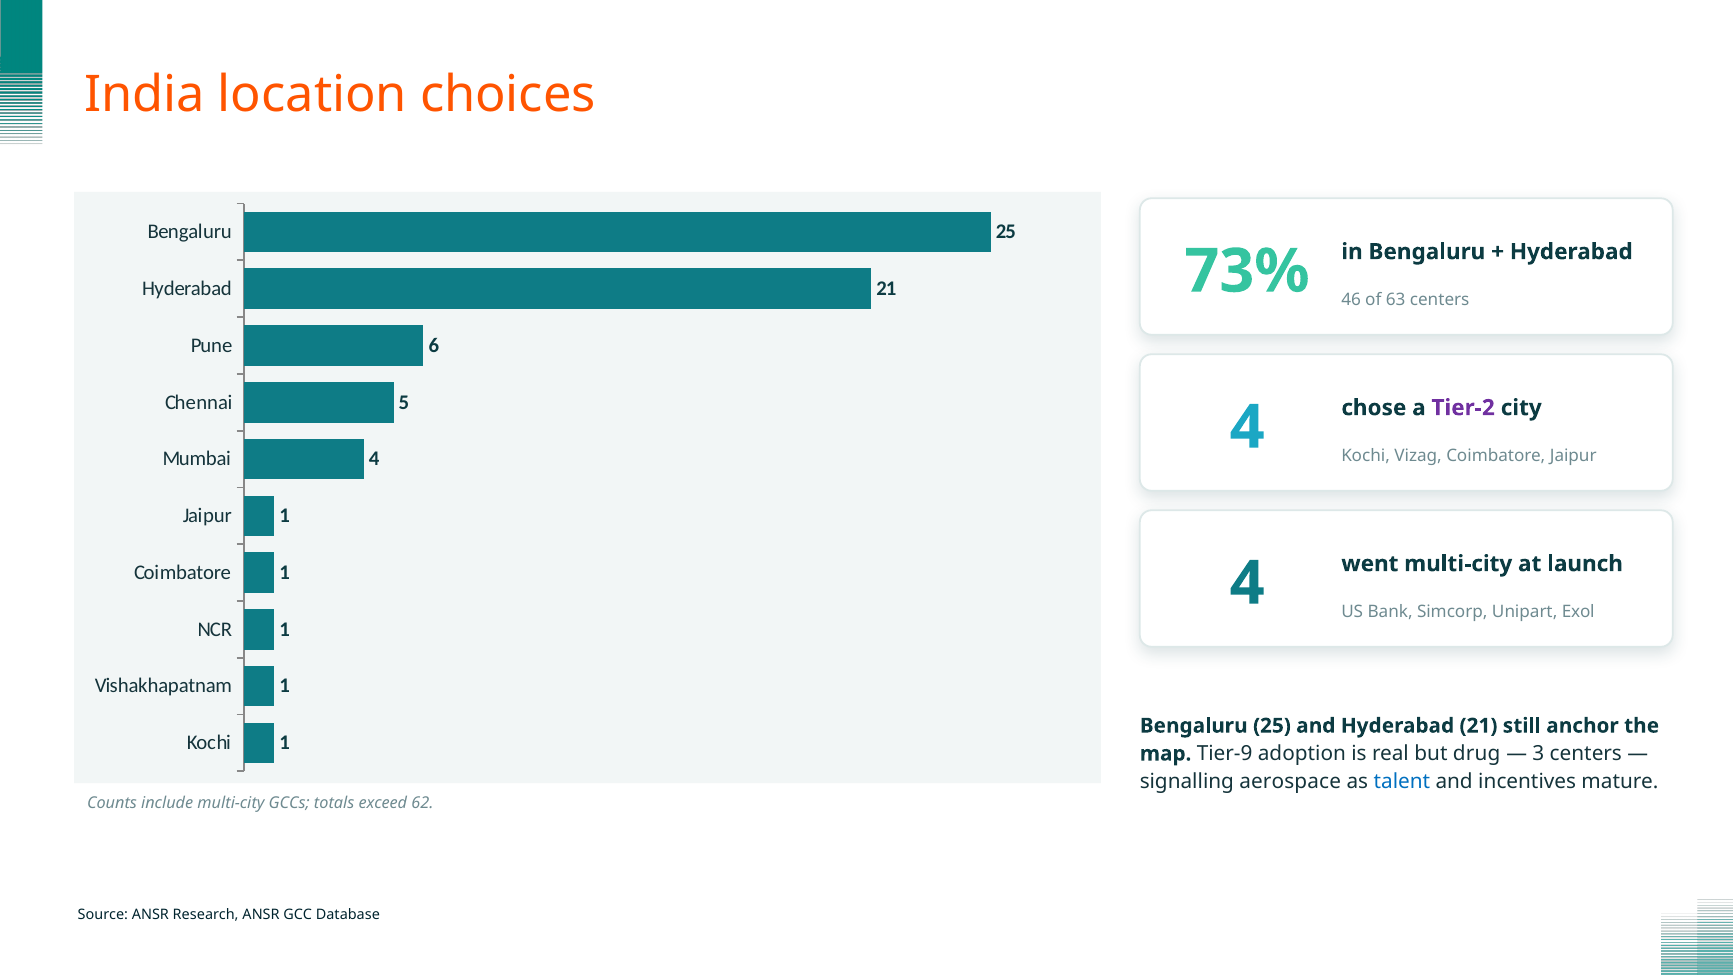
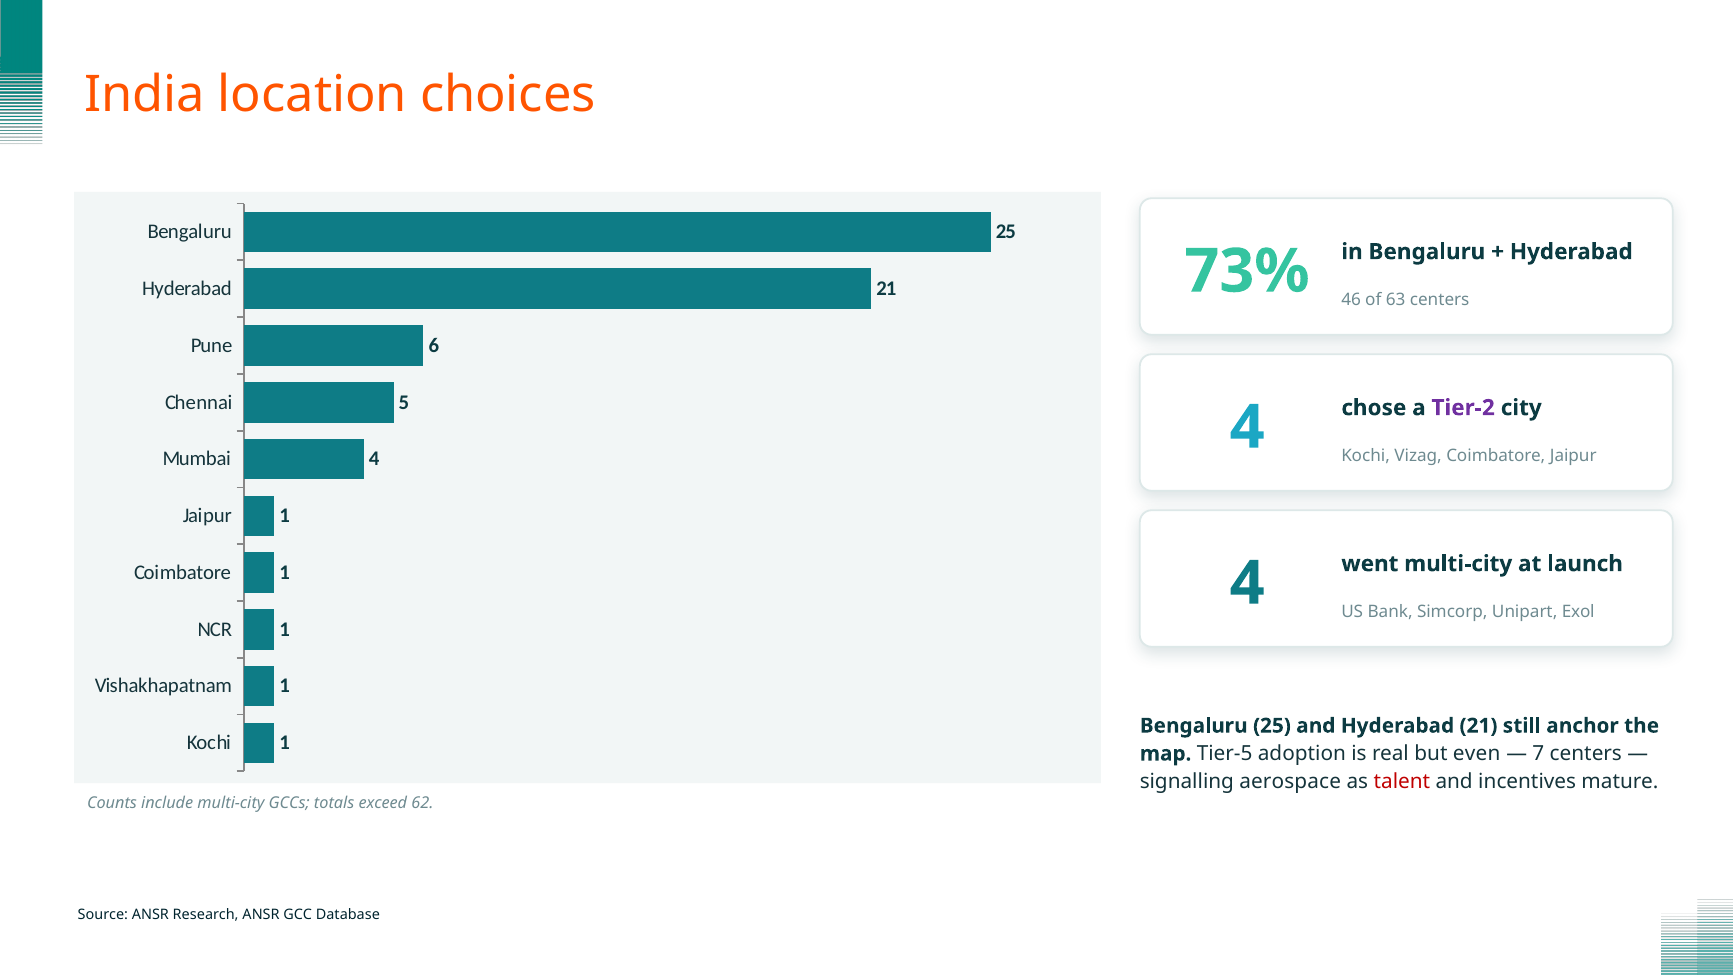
Tier-9: Tier-9 -> Tier-5 (1225, 753)
drug: drug -> even (1477, 753)
3: 3 -> 7 (1538, 753)
talent colour: blue -> red (1402, 781)
